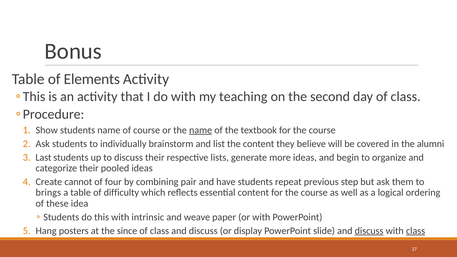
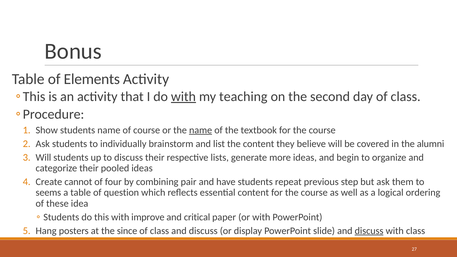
with underline: none -> present (183, 97)
Last: Last -> Will (43, 157)
brings: brings -> seems (48, 193)
difficulty: difficulty -> question (121, 193)
intrinsic: intrinsic -> improve (148, 217)
weave: weave -> critical (197, 217)
class underline: present -> none (416, 231)
